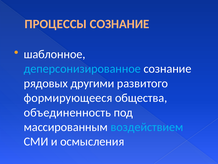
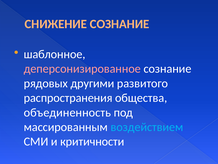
ПРОЦЕССЫ: ПРОЦЕССЫ -> СНИЖЕНИЕ (56, 24)
деперсонизированное colour: light blue -> pink (82, 69)
формирующееся: формирующееся -> распространения (68, 98)
осмысления: осмысления -> критичности (92, 141)
